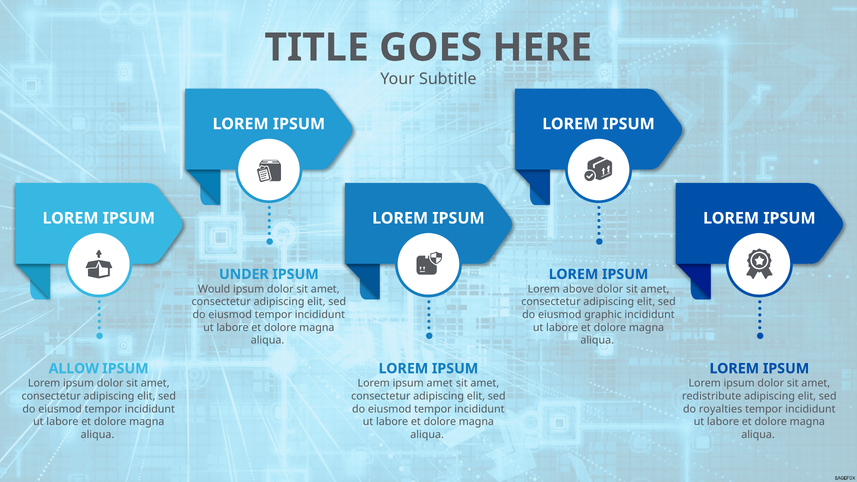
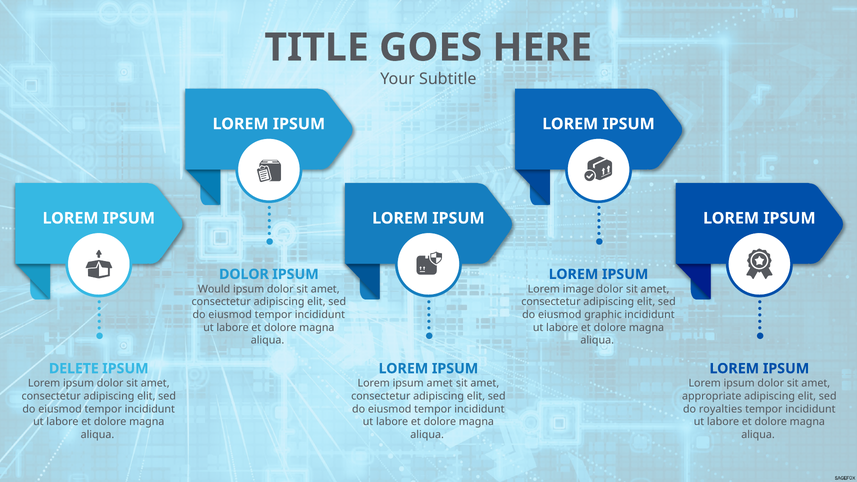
UNDER: UNDER -> DOLOR (244, 274)
above: above -> image (578, 289)
ALLOW: ALLOW -> DELETE (74, 369)
redistribute: redistribute -> appropriate (712, 396)
